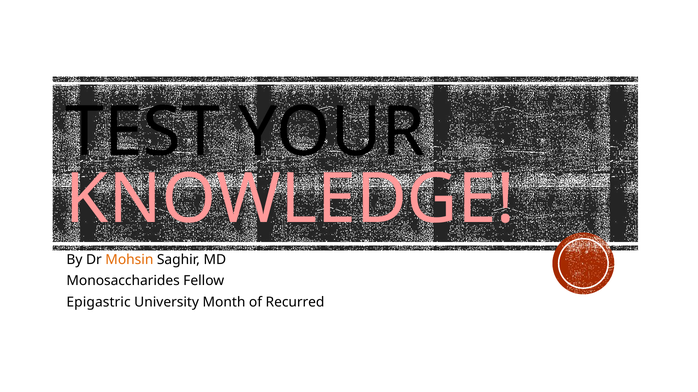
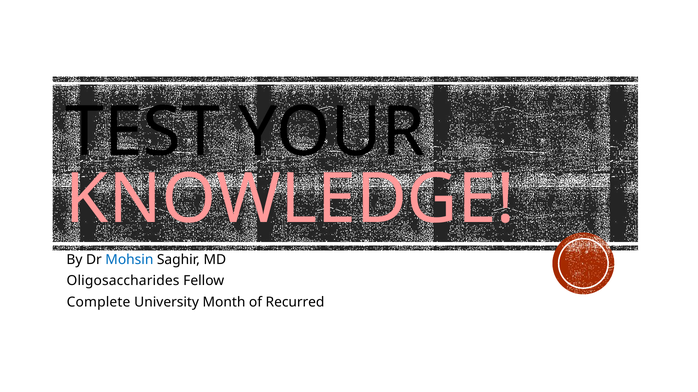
Mohsin colour: orange -> blue (129, 260)
Monosaccharides: Monosaccharides -> Oligosaccharides (123, 281)
Epigastric: Epigastric -> Complete (99, 303)
